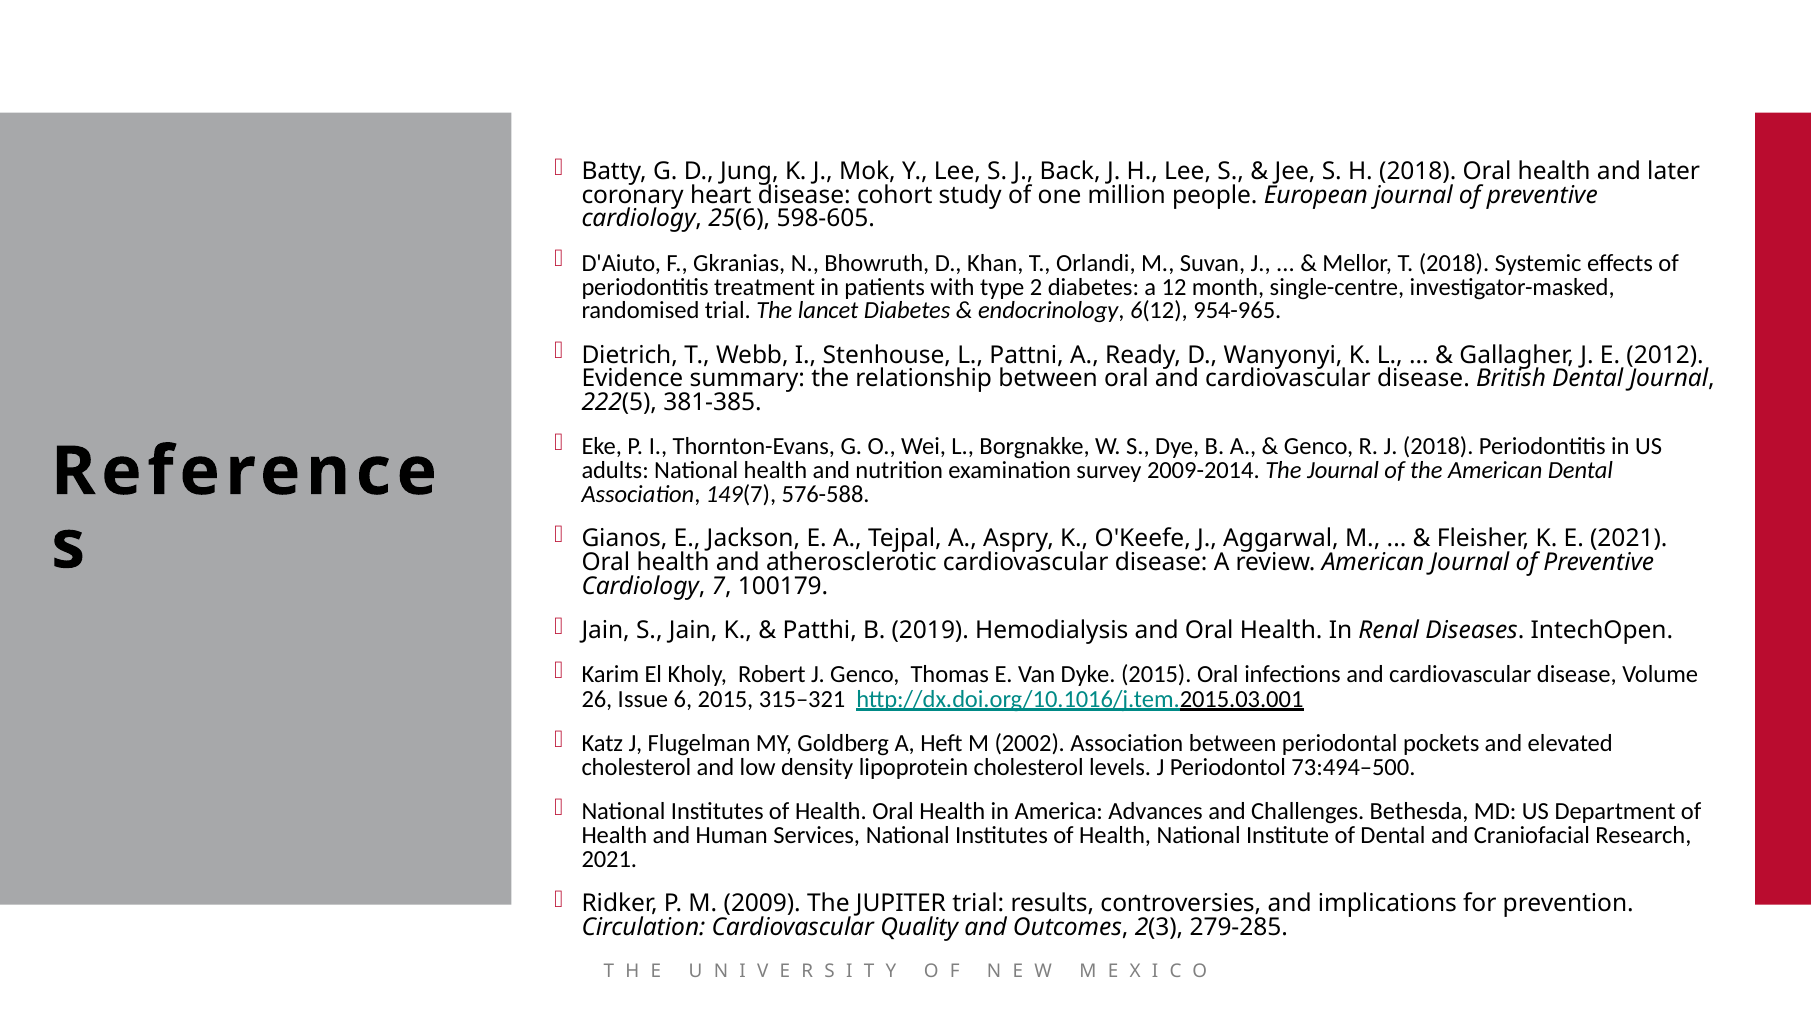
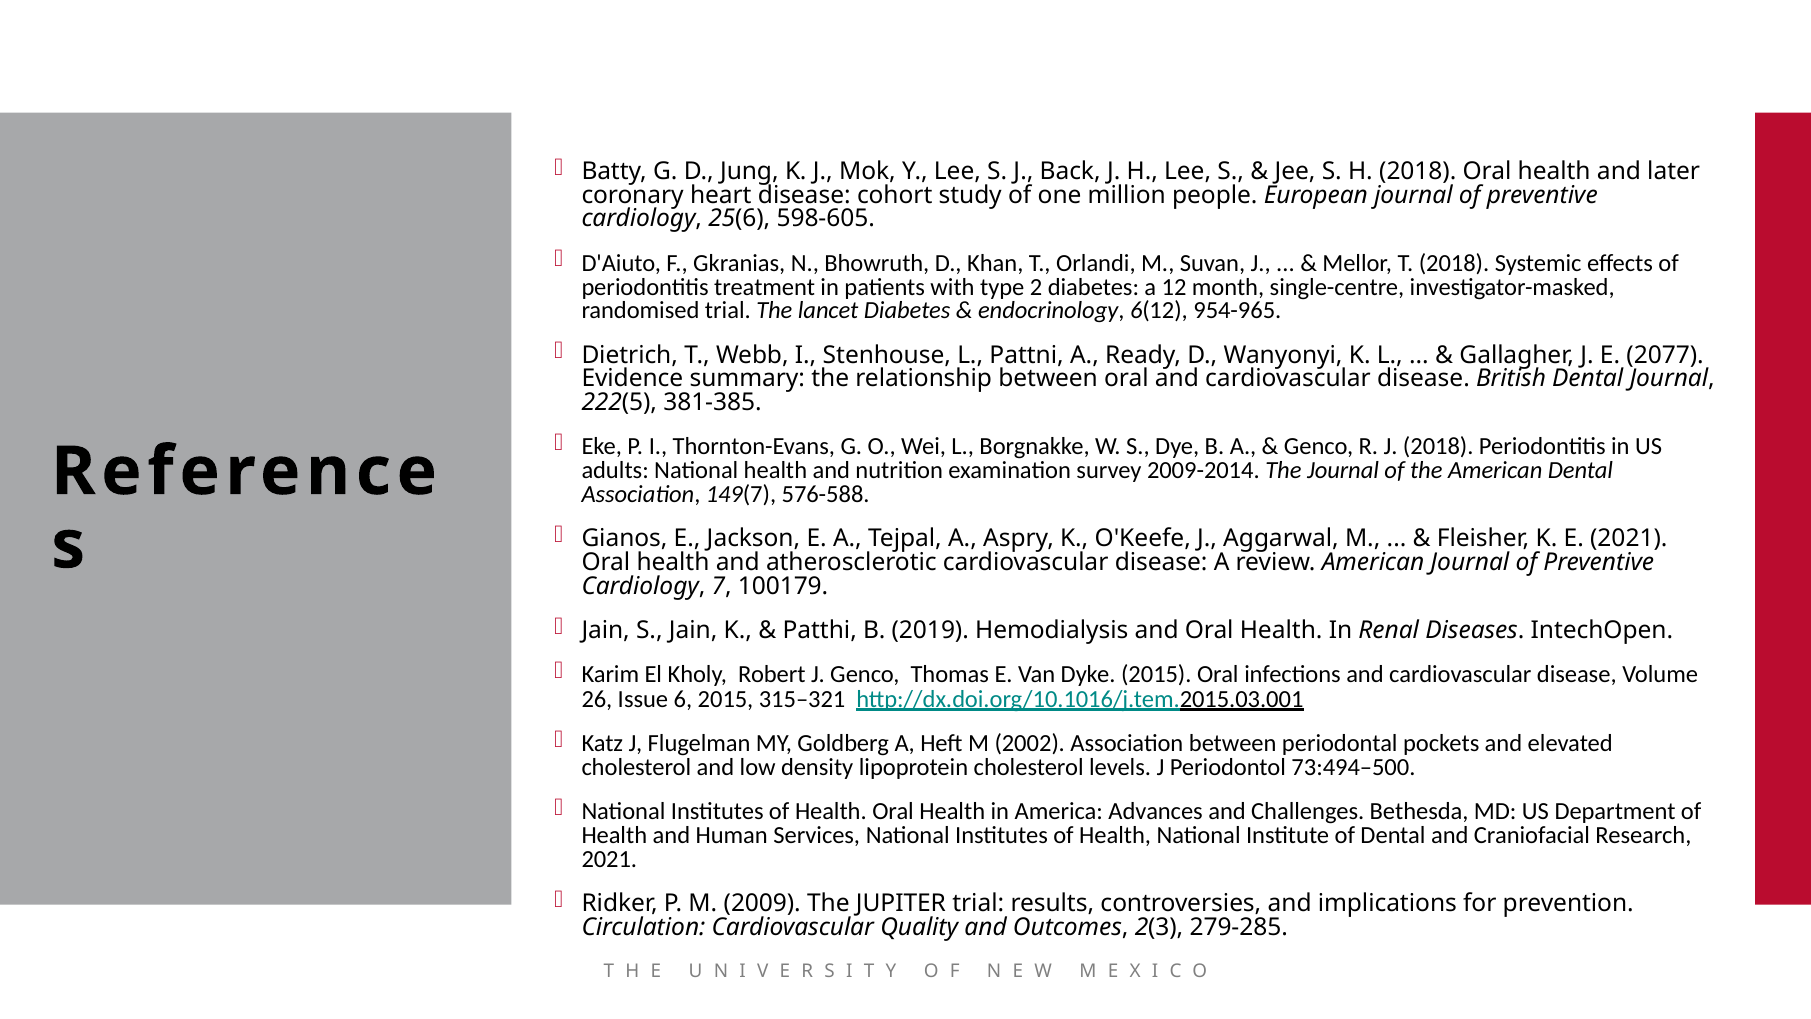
2012: 2012 -> 2077 (1665, 355)
